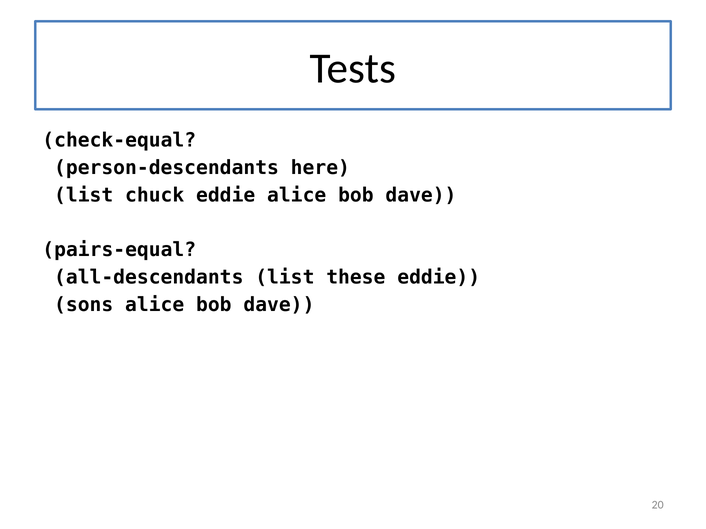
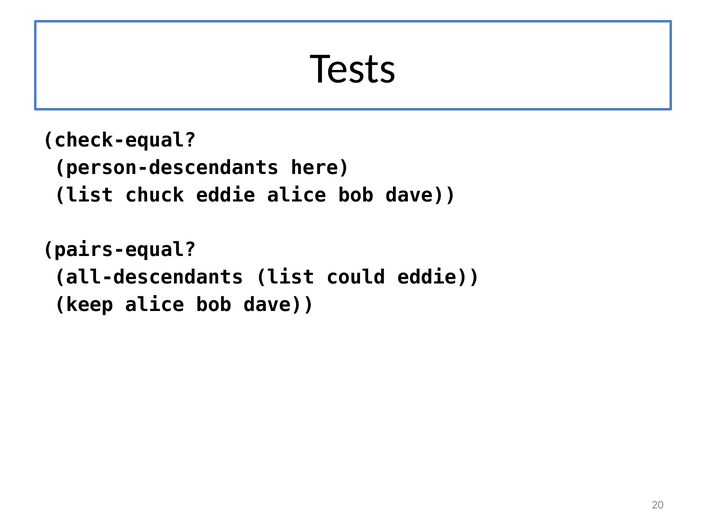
these: these -> could (356, 278)
sons: sons -> keep (84, 305)
